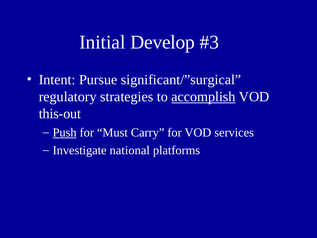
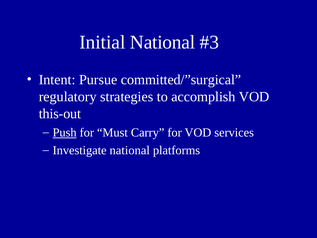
Initial Develop: Develop -> National (163, 42)
significant/”surgical: significant/”surgical -> committed/”surgical (181, 80)
accomplish underline: present -> none (203, 97)
